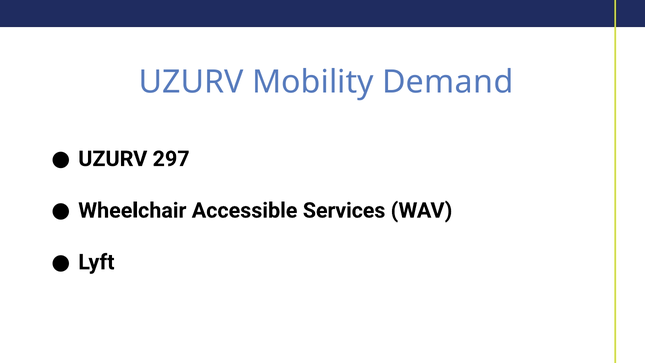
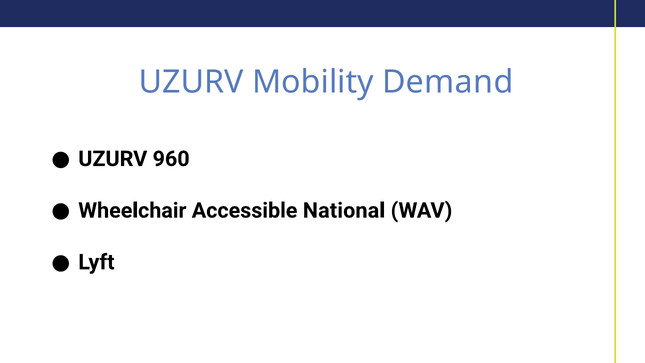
297: 297 -> 960 (171, 159)
Services: Services -> National (344, 210)
